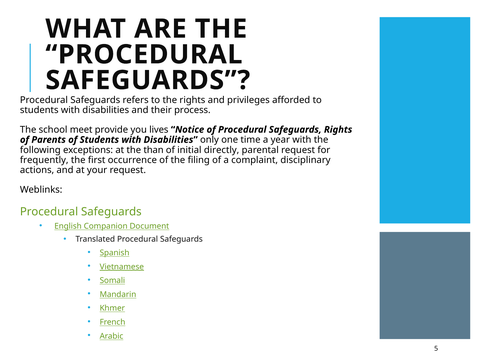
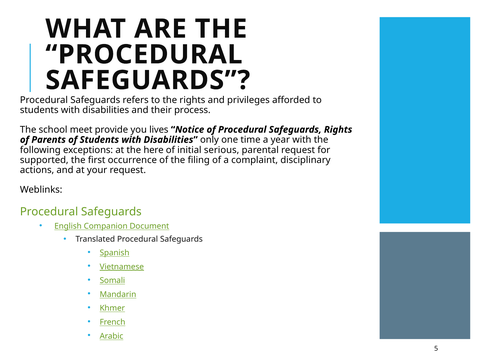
than: than -> here (154, 150)
directly: directly -> serious (222, 150)
frequently: frequently -> supported (44, 160)
